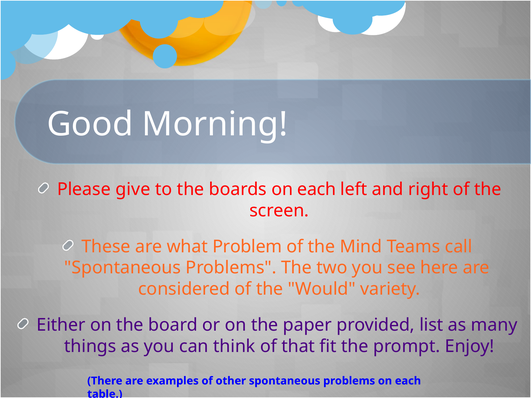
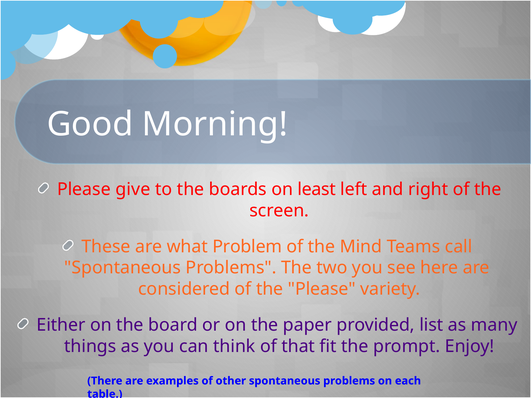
boards on each: each -> least (317, 189)
the Would: Would -> Please (322, 289)
